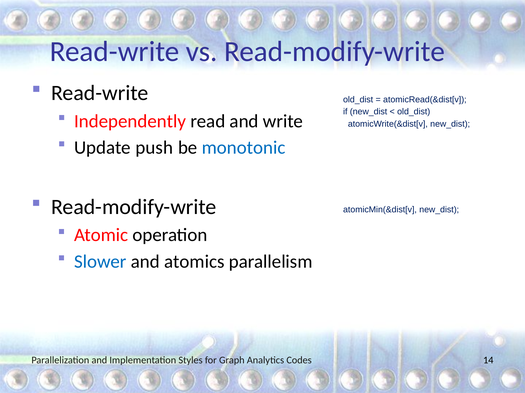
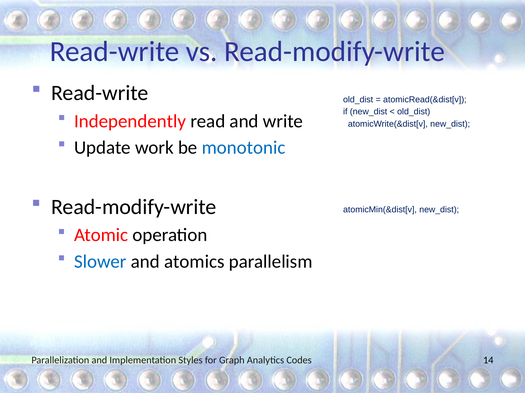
push: push -> work (154, 148)
